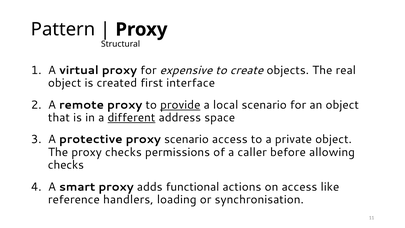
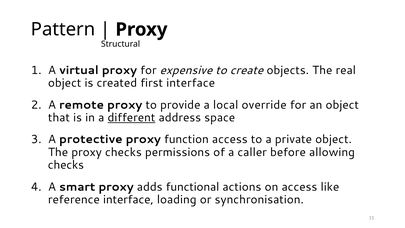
provide underline: present -> none (180, 105)
local scenario: scenario -> override (264, 105)
proxy scenario: scenario -> function (186, 139)
reference handlers: handlers -> interface (128, 199)
